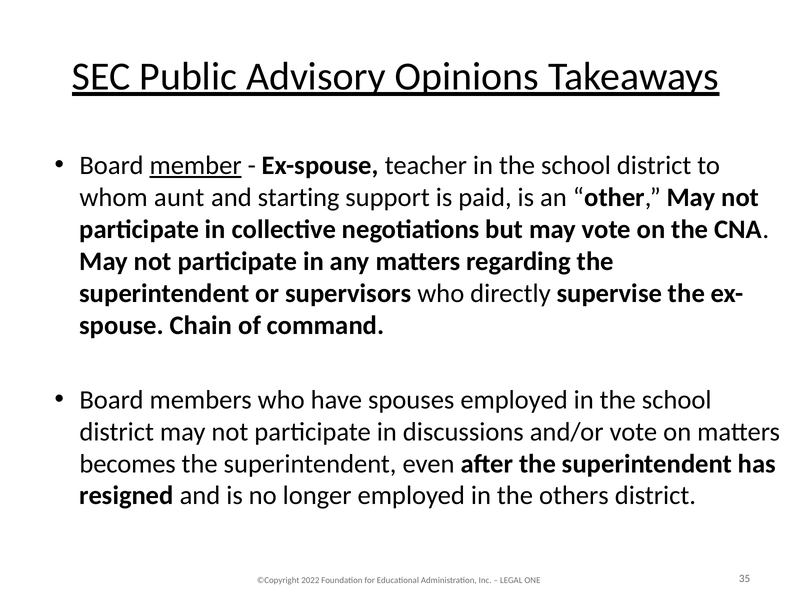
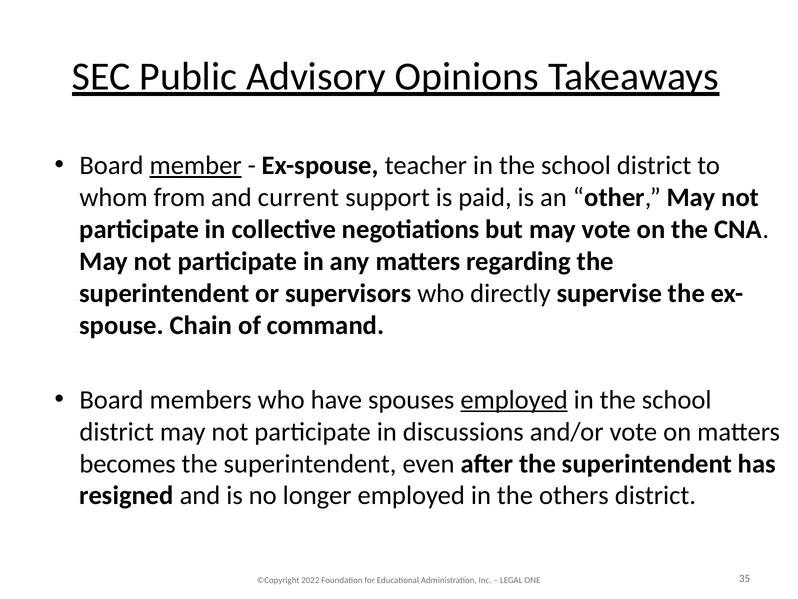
aunt: aunt -> from (179, 197)
starting: starting -> current (298, 197)
employed underline: none -> present (514, 400)
